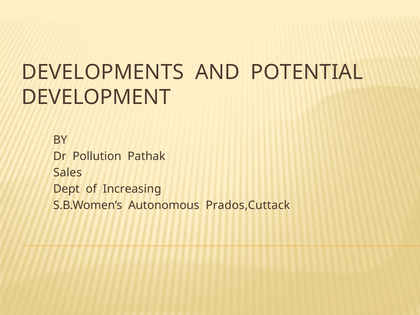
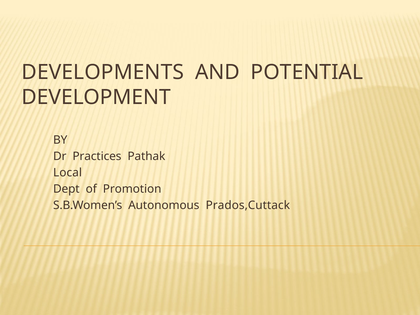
Pollution: Pollution -> Practices (97, 156)
Sales: Sales -> Local (68, 173)
Increasing: Increasing -> Promotion (132, 189)
